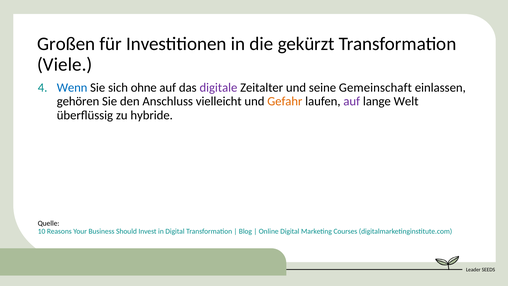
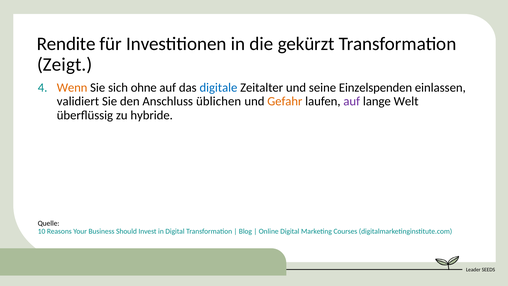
Großen: Großen -> Rendite (66, 44)
Viele: Viele -> Zeigt (65, 64)
Wenn colour: blue -> orange (72, 88)
digitale colour: purple -> blue (218, 88)
Gemeinschaft: Gemeinschaft -> Einzelspenden (375, 88)
gehören: gehören -> validiert (78, 101)
vielleicht: vielleicht -> üblichen (219, 101)
